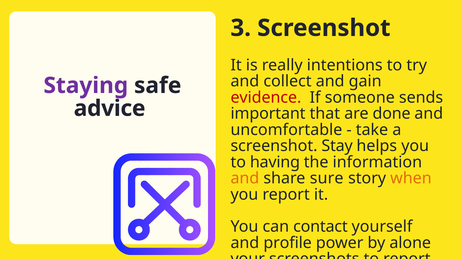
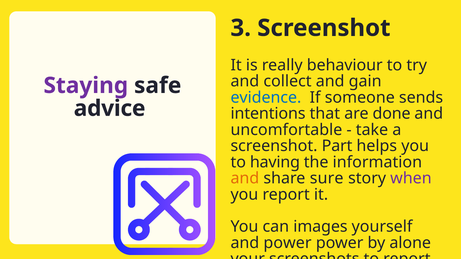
intentions: intentions -> behaviour (345, 65)
evidence colour: red -> blue (266, 98)
important: important -> intentions (268, 114)
Stay: Stay -> Part (337, 146)
when colour: orange -> purple (411, 178)
contact: contact -> images (320, 227)
and profile: profile -> power (287, 243)
